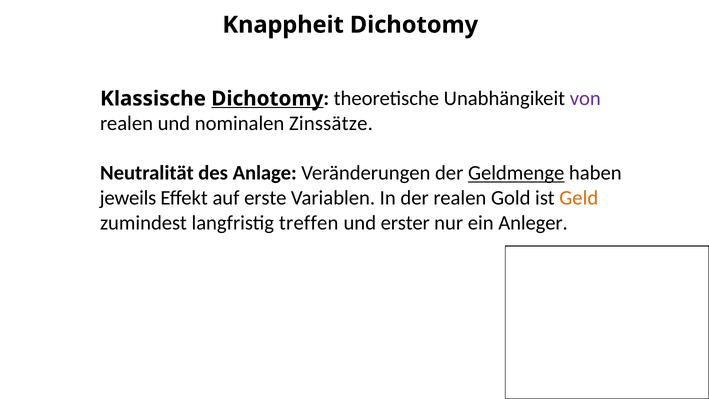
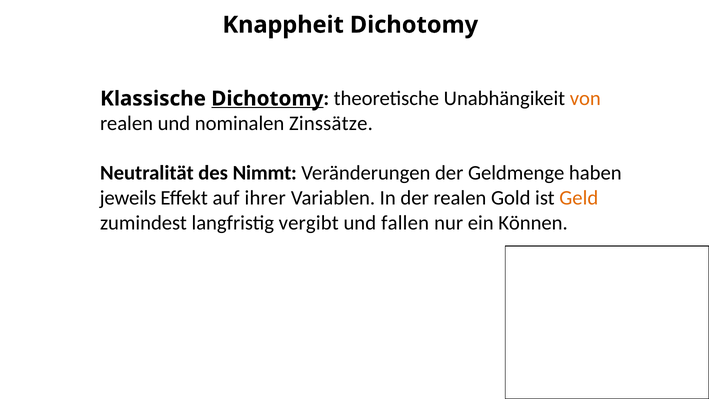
von colour: purple -> orange (585, 99)
Anlage: Anlage -> Nimmt (265, 173)
Geldmenge underline: present -> none (516, 173)
erste: erste -> ihrer (265, 198)
treffen: treffen -> vergibt (309, 223)
erster: erster -> fallen (405, 223)
Anleger: Anleger -> Können (533, 223)
